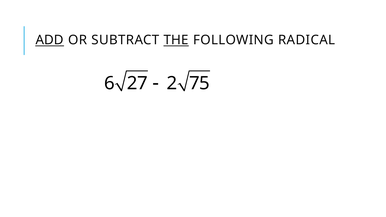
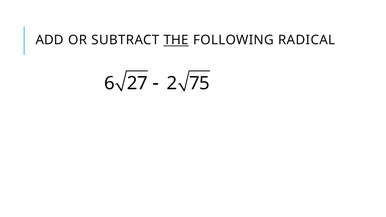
ADD underline: present -> none (50, 40)
